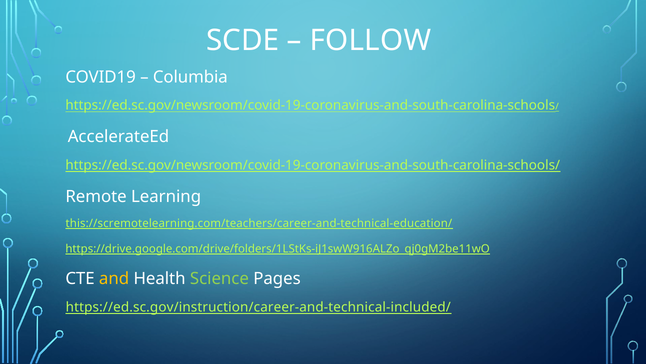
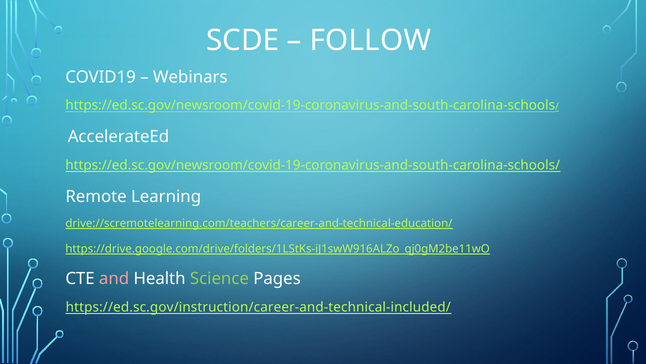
Columbia: Columbia -> Webinars (190, 77)
this://scremotelearning.com/teachers/career-and-technical-education/: this://scremotelearning.com/teachers/career-and-technical-education/ -> drive://scremotelearning.com/teachers/career-and-technical-education/ (259, 223)
and colour: yellow -> pink (114, 278)
